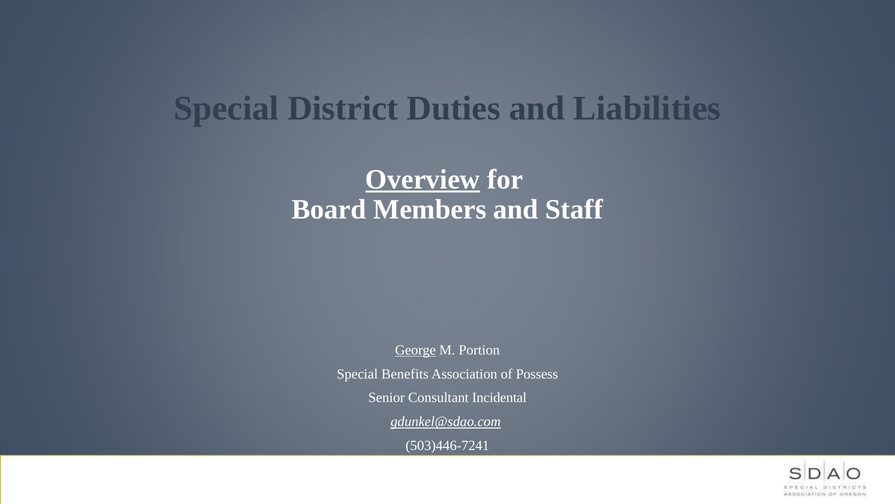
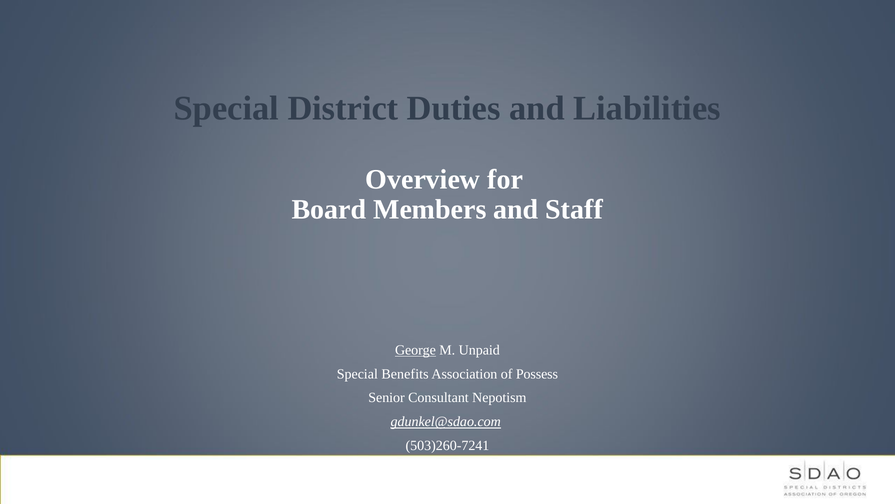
Overview underline: present -> none (423, 179)
Portion: Portion -> Unpaid (479, 350)
Incidental: Incidental -> Nepotism (499, 397)
503)446-7241: 503)446-7241 -> 503)260-7241 (447, 445)
